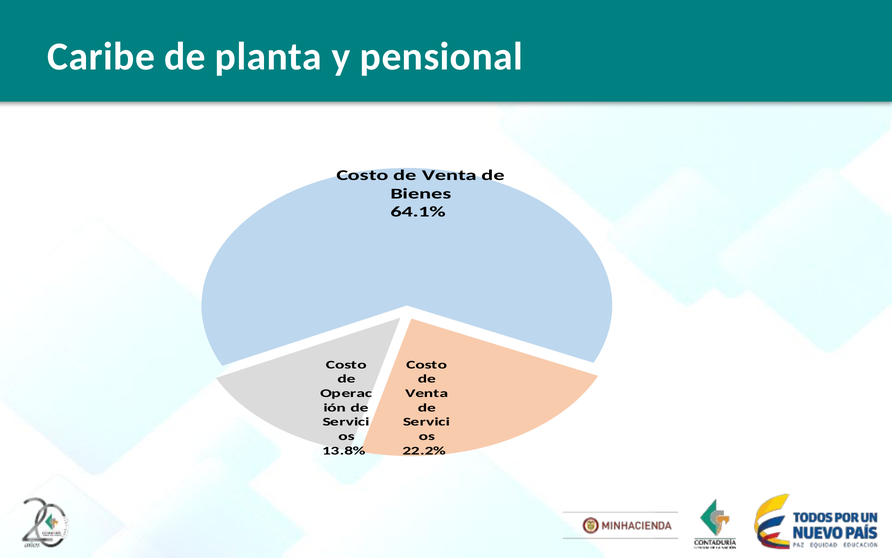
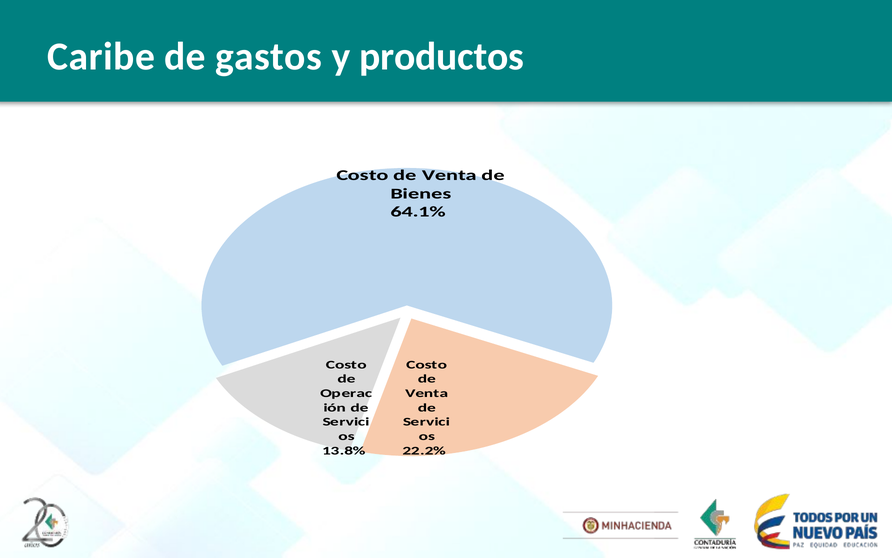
planta: planta -> gastos (268, 57)
pensional: pensional -> productos (442, 57)
